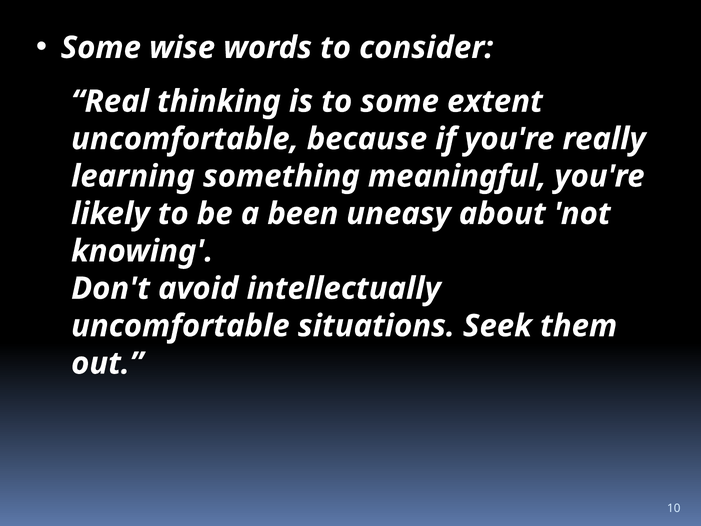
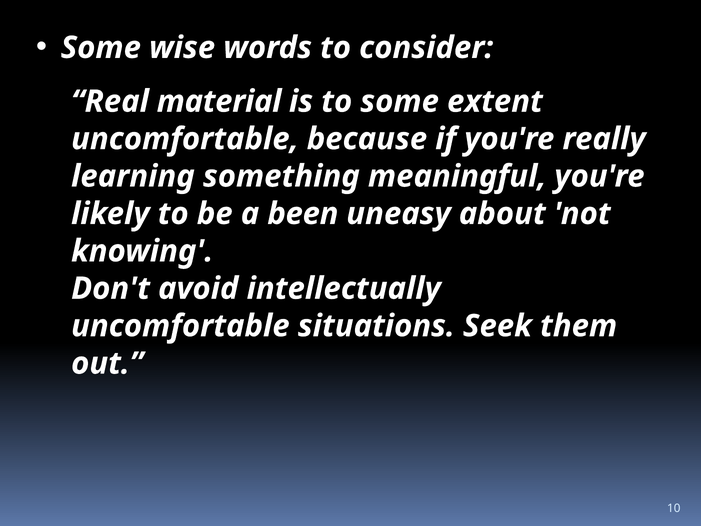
thinking: thinking -> material (219, 101)
